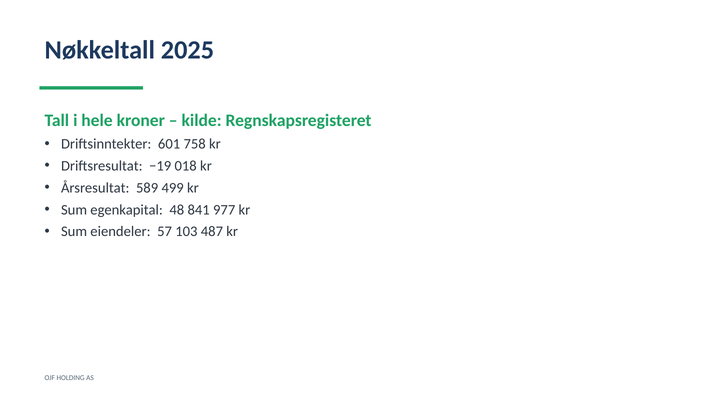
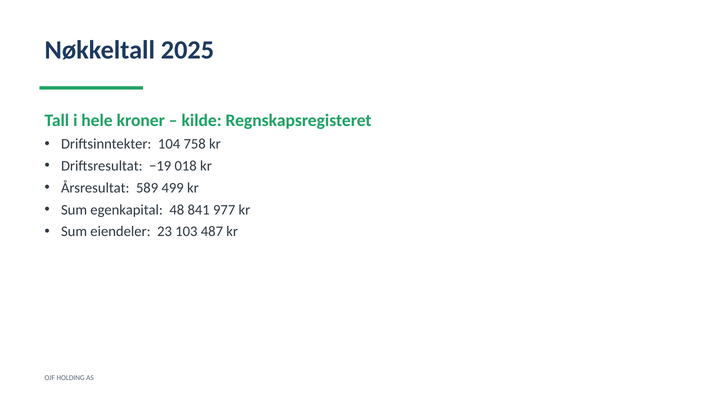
601: 601 -> 104 (169, 144)
57: 57 -> 23 (165, 232)
